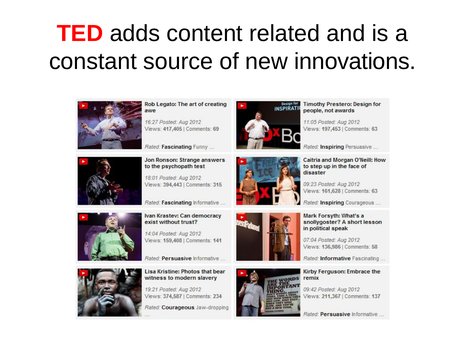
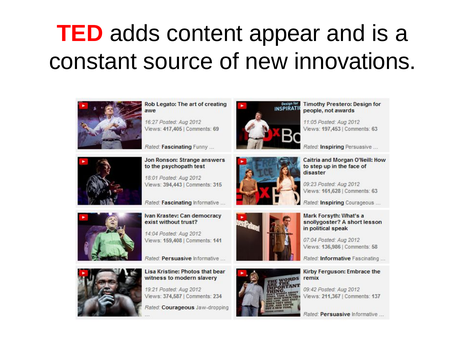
related: related -> appear (285, 33)
